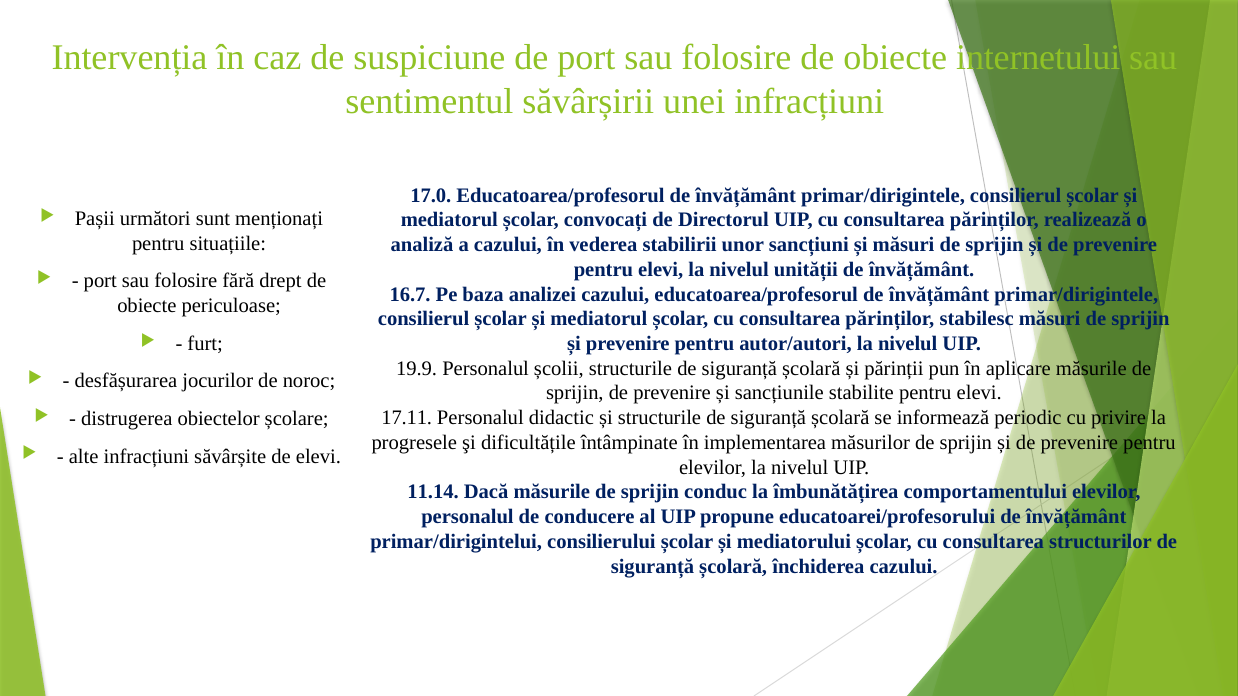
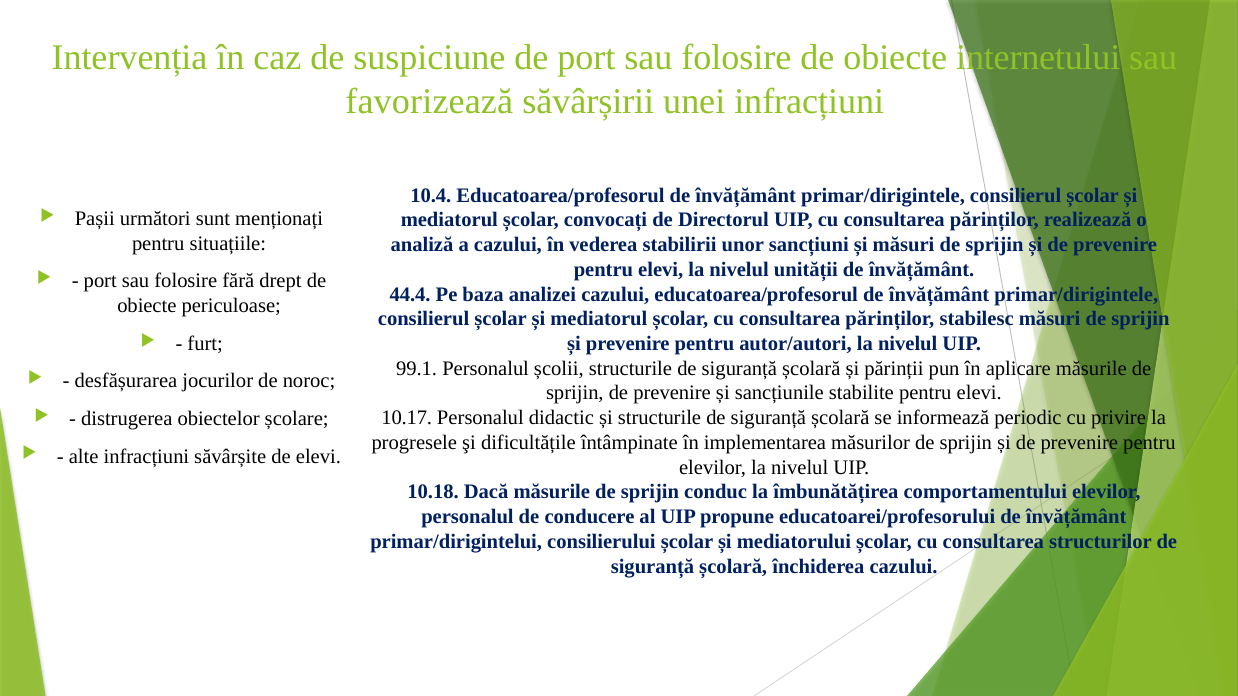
sentimentul: sentimentul -> favorizează (429, 101)
17.0: 17.0 -> 10.4 (431, 195)
16.7: 16.7 -> 44.4 (410, 294)
19.9: 19.9 -> 99.1 (417, 369)
17.11: 17.11 -> 10.17 (407, 418)
11.14: 11.14 -> 10.18 (433, 492)
